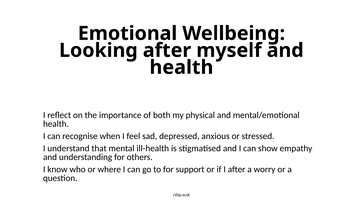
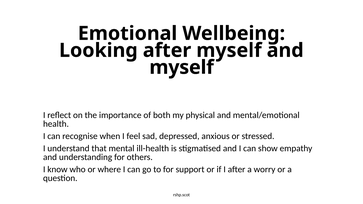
health: health -> myself (182, 67)
